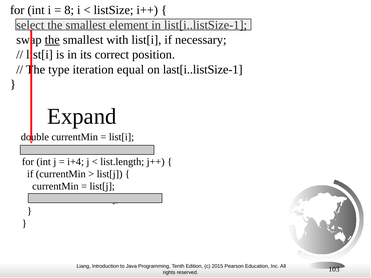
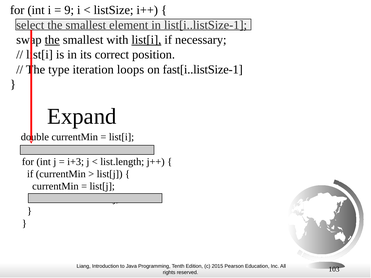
8: 8 -> 9 (69, 10)
list[i underline: none -> present (146, 40)
equal: equal -> loops (131, 70)
last[i..listSize-1: last[i..listSize-1 -> fast[i..listSize-1 (203, 70)
i+4: i+4 -> i+3 (76, 162)
